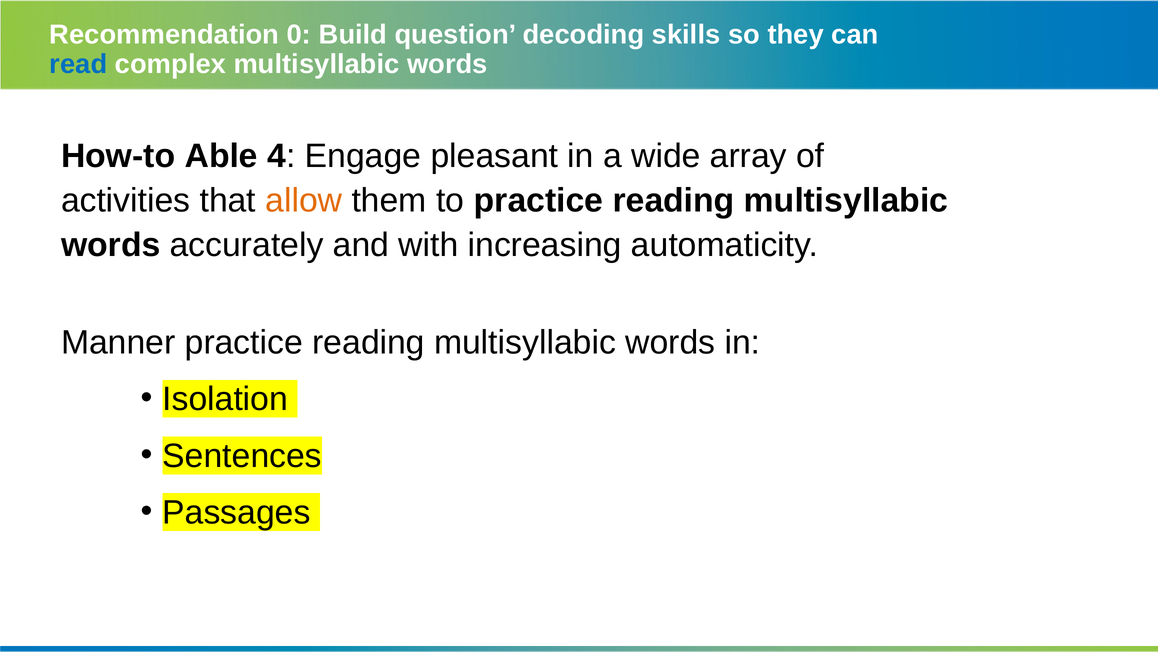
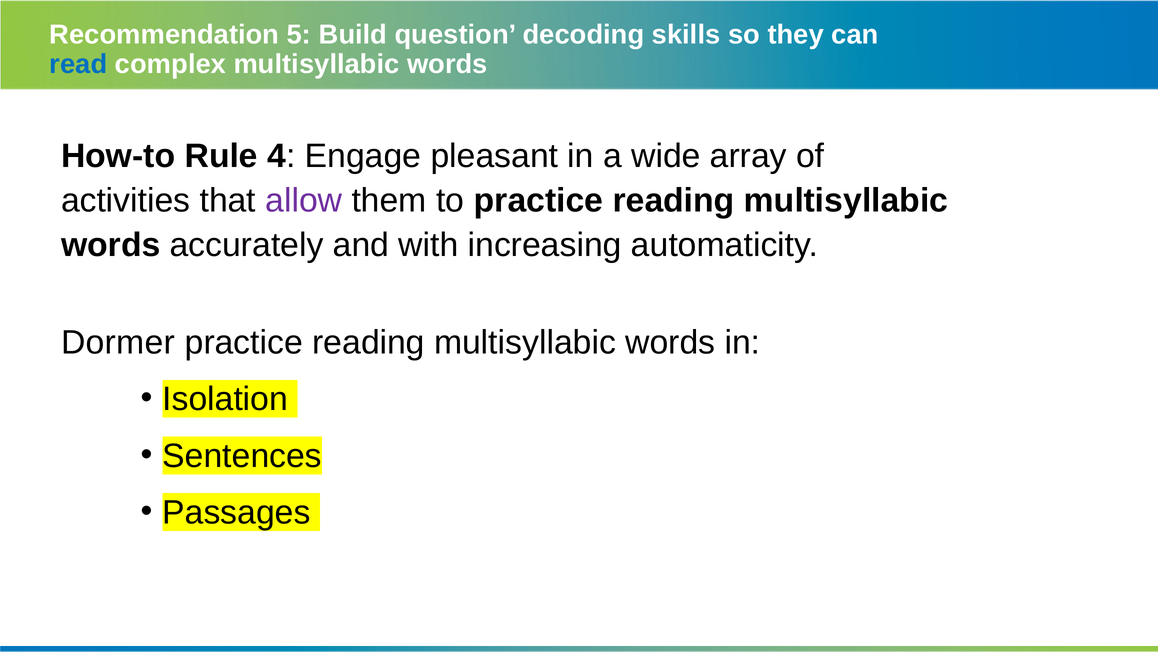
0: 0 -> 5 (299, 35)
Able: Able -> Rule (221, 156)
allow colour: orange -> purple (304, 200)
Manner: Manner -> Dormer (118, 342)
